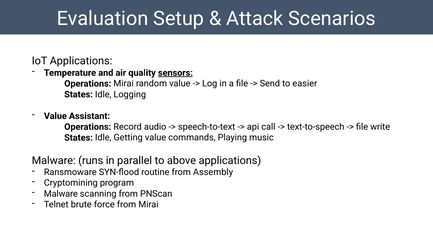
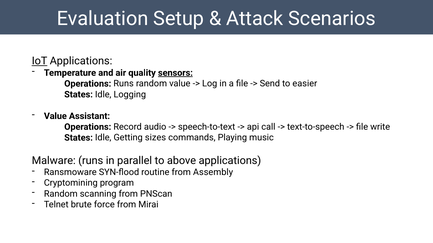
IoT underline: none -> present (40, 61)
Operations Mirai: Mirai -> Runs (124, 84)
Getting value: value -> sizes (155, 138)
Malware: Malware -> Random (61, 194)
